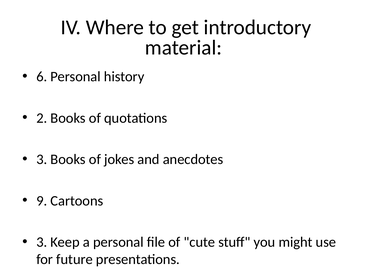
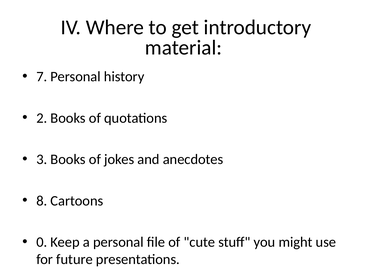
6: 6 -> 7 (42, 77)
9: 9 -> 8 (42, 201)
3: 3 -> 0 (42, 242)
